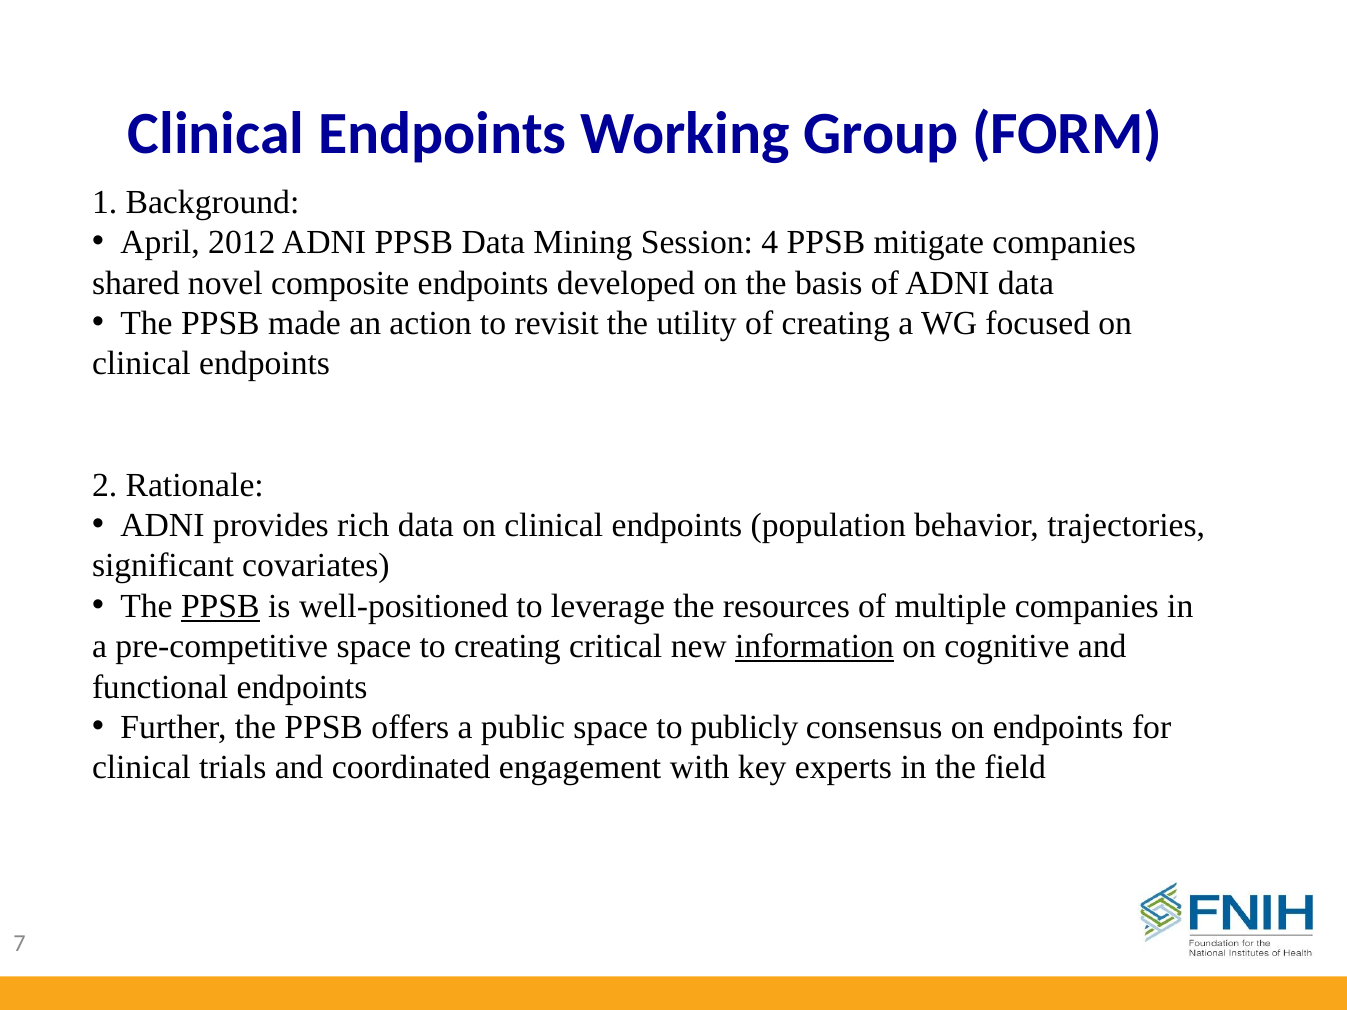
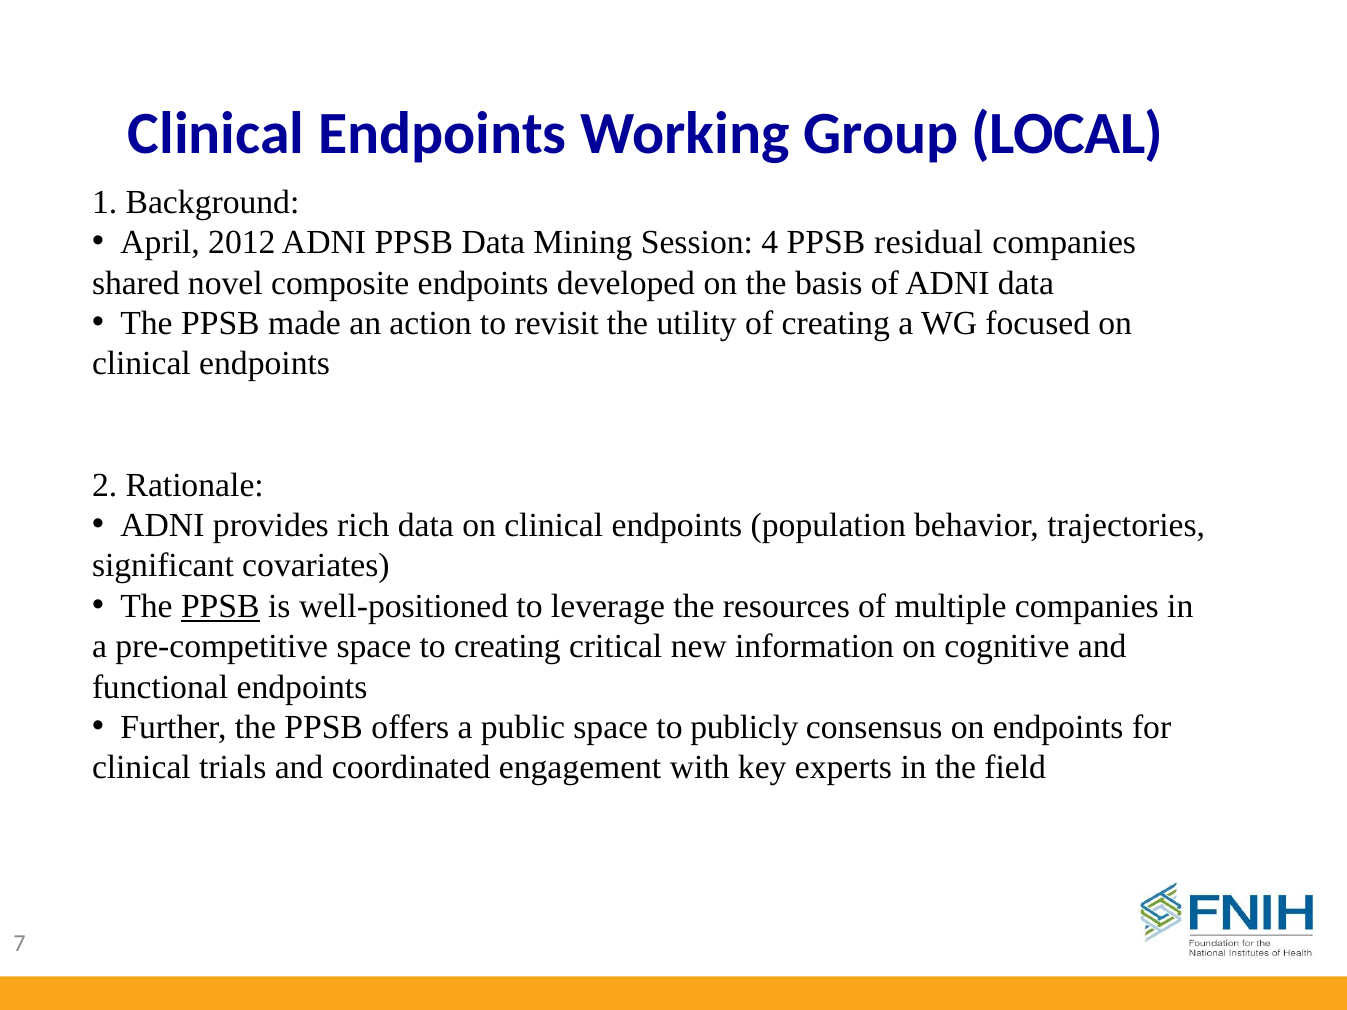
FORM: FORM -> LOCAL (1067, 133)
mitigate: mitigate -> residual (929, 243)
information underline: present -> none (815, 647)
